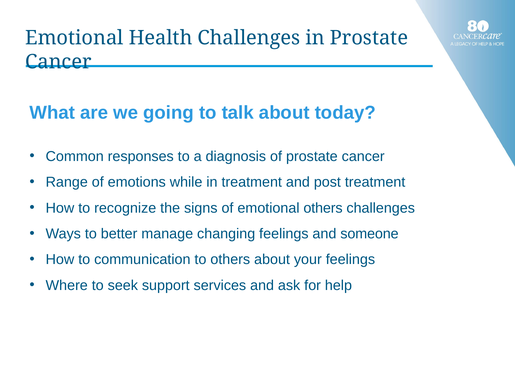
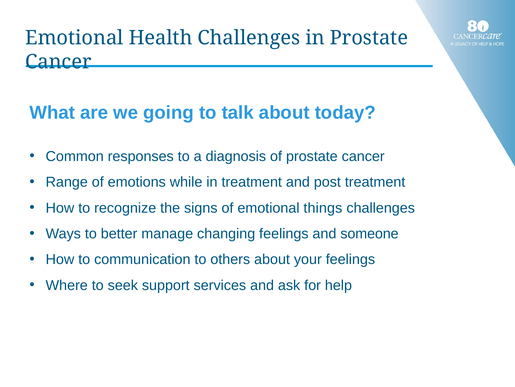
emotional others: others -> things (323, 208)
